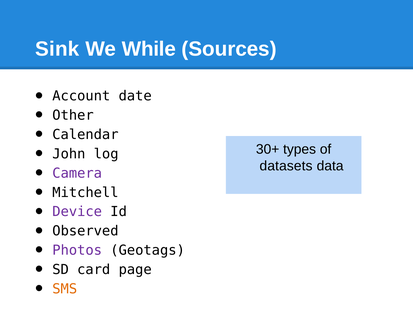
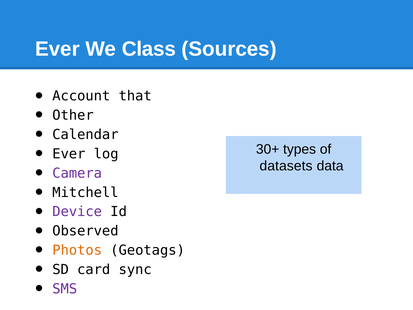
Sink: Sink -> Ever (57, 49)
While: While -> Class (149, 49)
date: date -> that (135, 96)
John: John -> Ever (69, 154)
Photos colour: purple -> orange (77, 250)
page: page -> sync (135, 269)
SMS colour: orange -> purple (65, 289)
